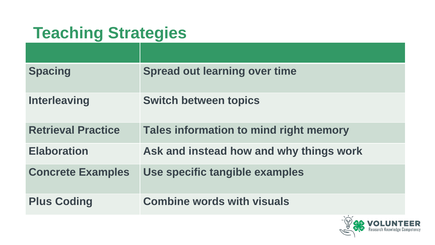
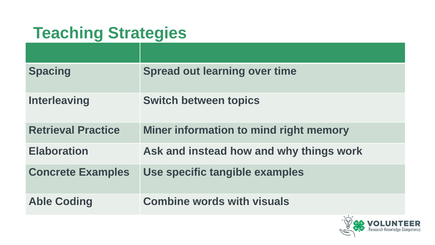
Tales: Tales -> Miner (157, 130)
Plus: Plus -> Able (40, 201)
